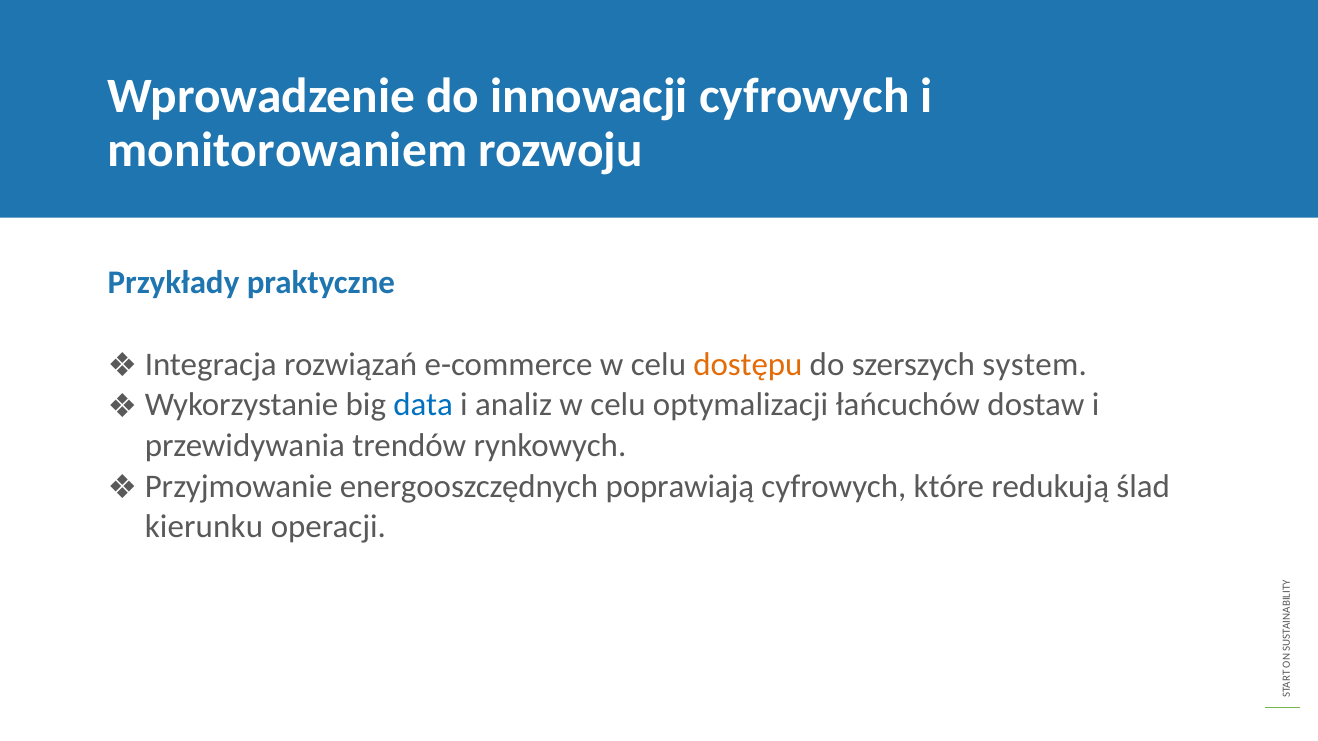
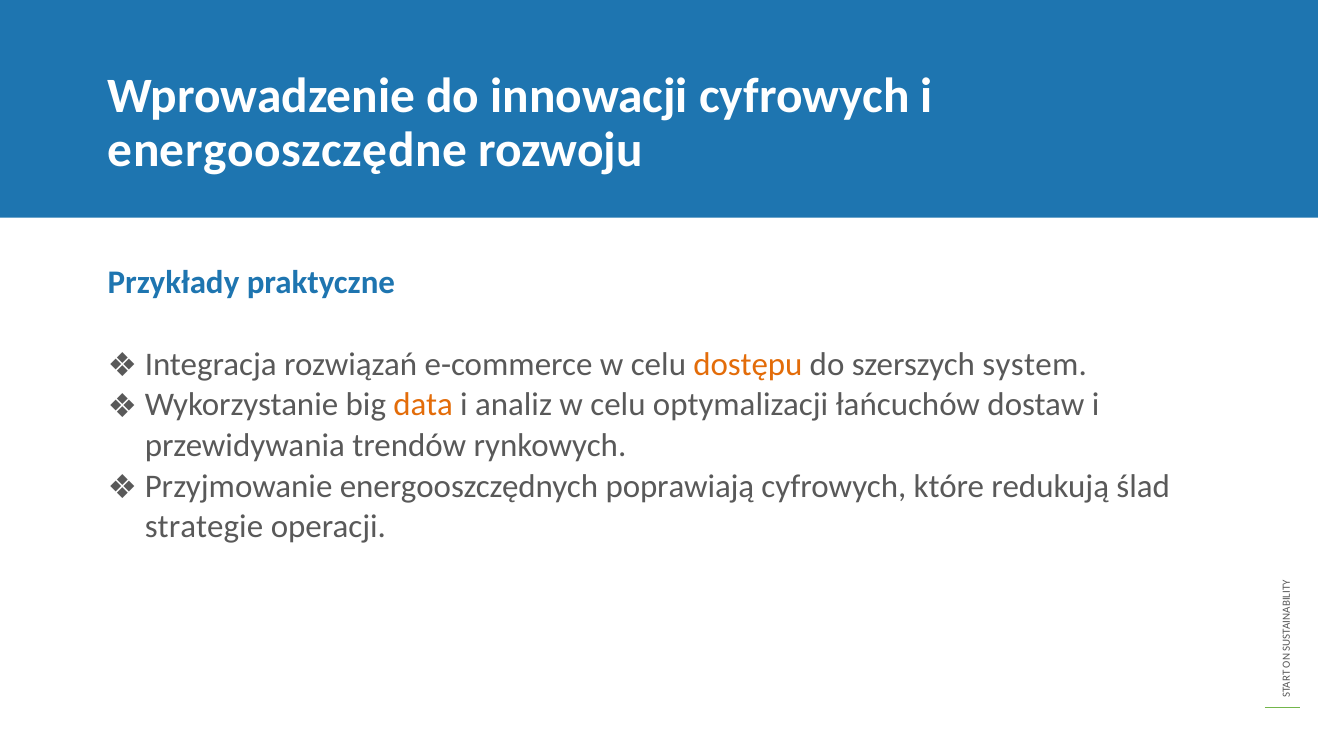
monitorowaniem: monitorowaniem -> energooszczędne (287, 150)
data colour: blue -> orange (423, 405)
kierunku: kierunku -> strategie (204, 527)
